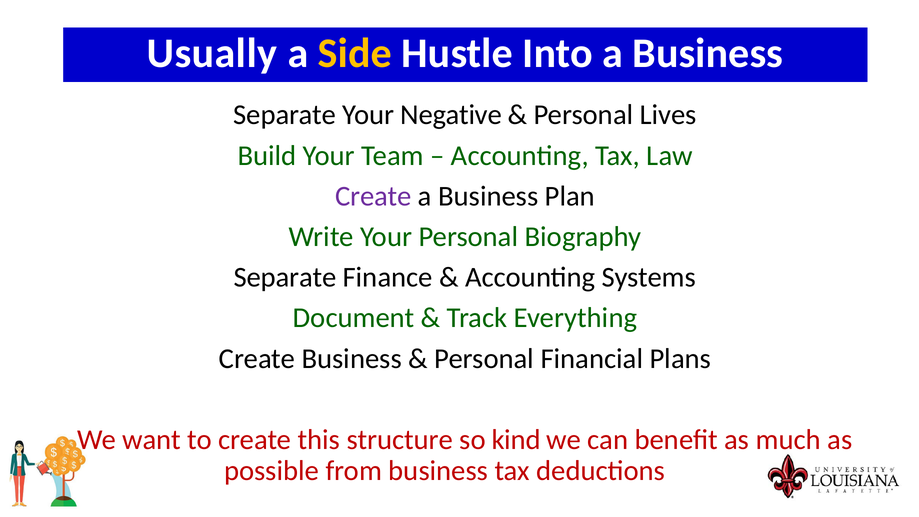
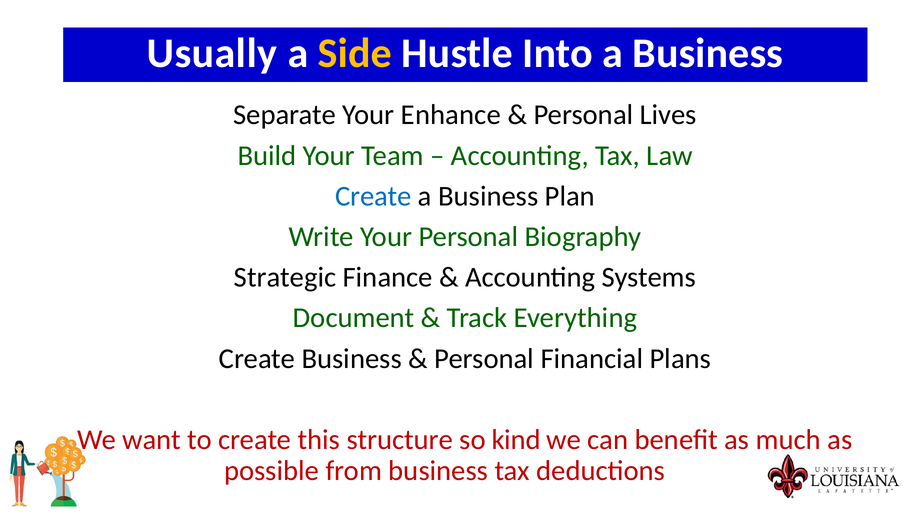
Negative: Negative -> Enhance (451, 115)
Create colour: purple -> blue (373, 196)
Separate: Separate -> Strategic (285, 277)
